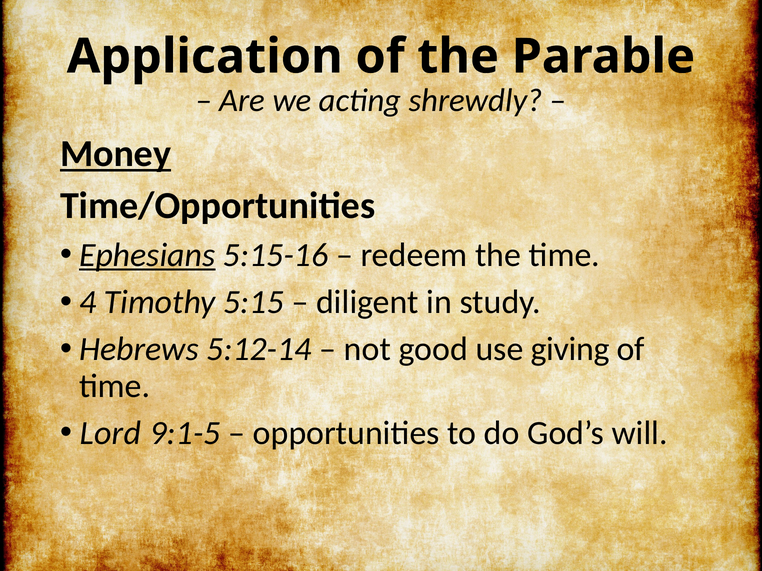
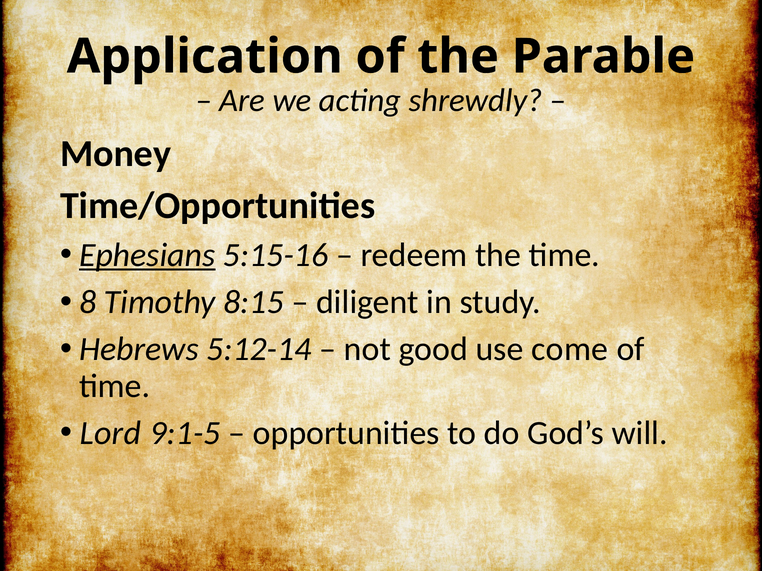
Money underline: present -> none (116, 154)
4: 4 -> 8 (88, 302)
5:15: 5:15 -> 8:15 (253, 302)
giving: giving -> come (570, 350)
